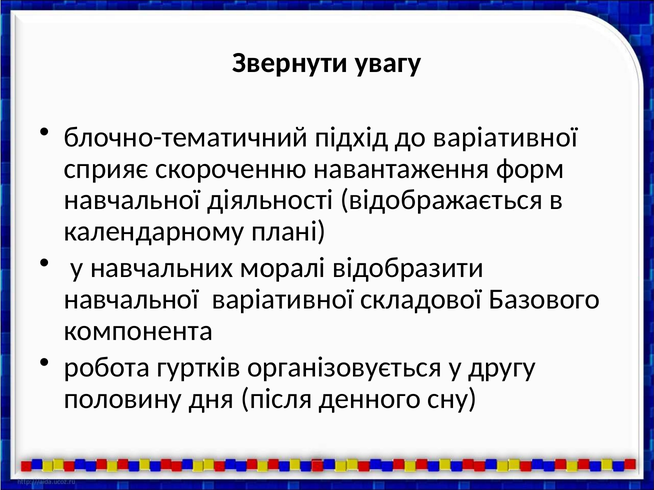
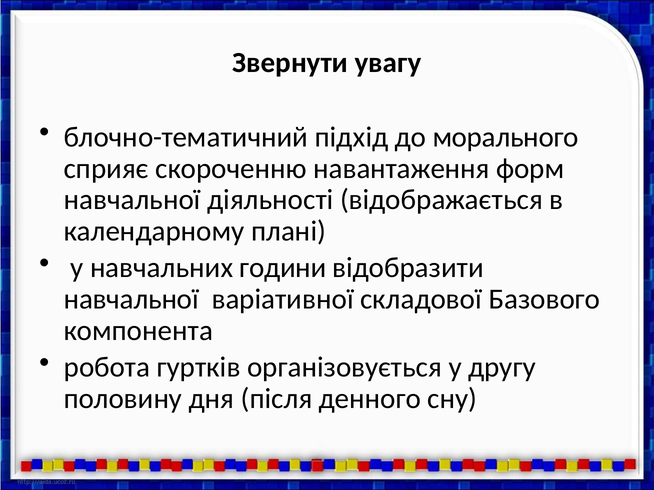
до варіативної: варіативної -> морального (506, 137)
моралі: моралі -> години (283, 268)
